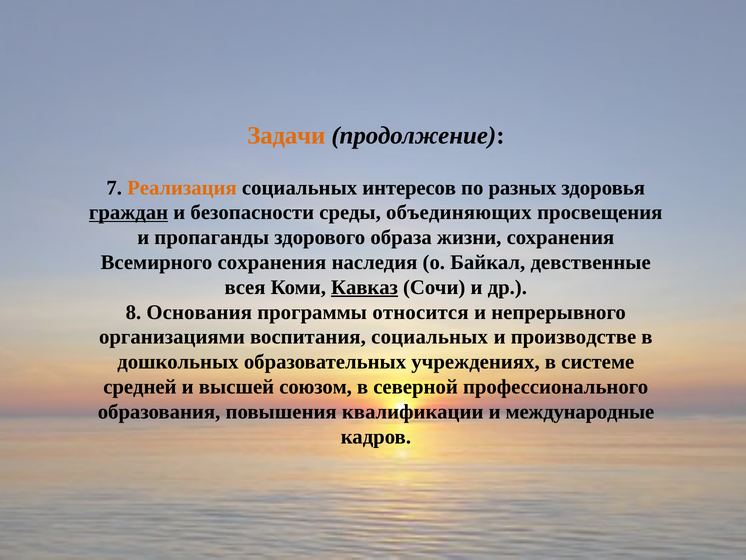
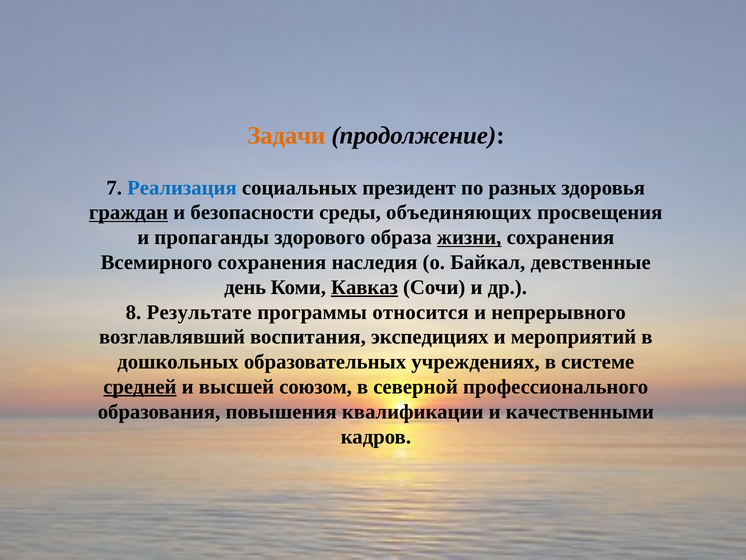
Реализация colour: orange -> blue (182, 187)
интересов: интересов -> президент (409, 187)
жизни underline: none -> present (469, 237)
всея: всея -> день (245, 287)
Основания: Основания -> Результате (199, 312)
организациями: организациями -> возглавлявший (172, 337)
воспитания социальных: социальных -> экспедициях (430, 337)
производстве: производстве -> мероприятий (573, 337)
средней underline: none -> present (140, 387)
международные: международные -> качественными (580, 411)
